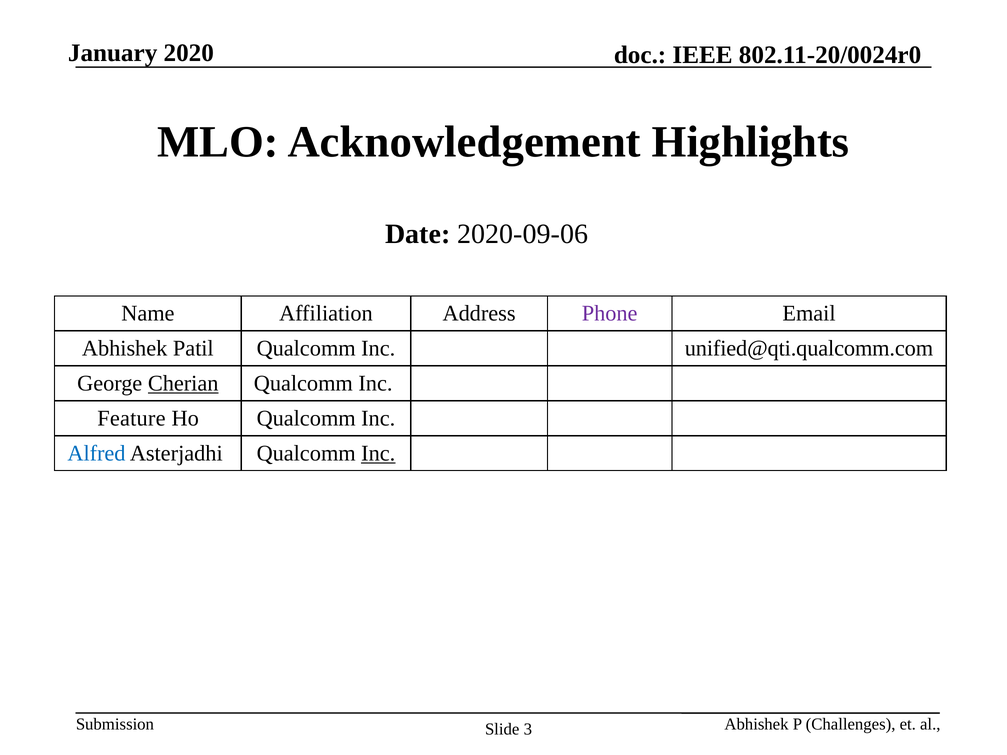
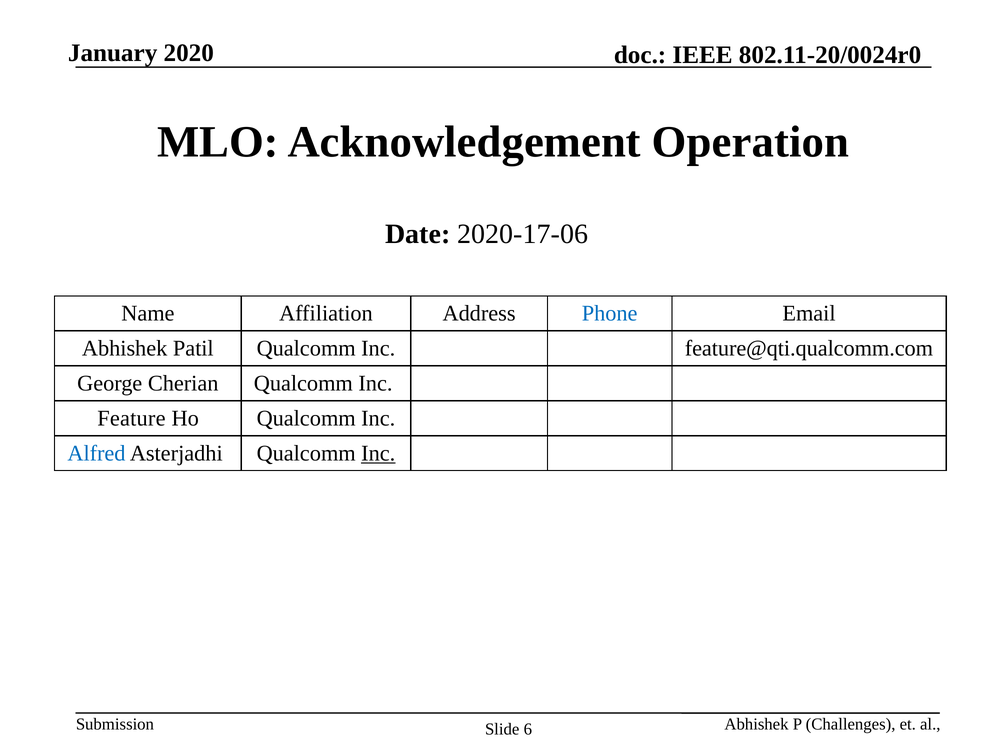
Highlights: Highlights -> Operation (751, 142)
2020-09-06: 2020-09-06 -> 2020-17-06 (523, 234)
Phone colour: purple -> blue (610, 314)
unified@qti.qualcomm.com: unified@qti.qualcomm.com -> feature@qti.qualcomm.com (809, 349)
Cherian underline: present -> none (183, 384)
3: 3 -> 6 (528, 730)
